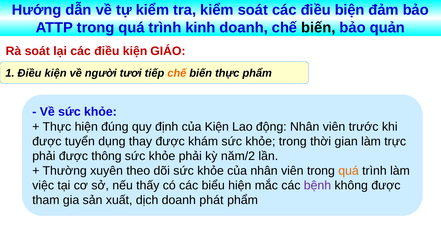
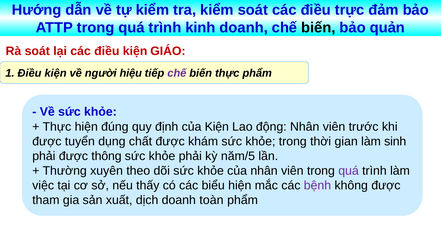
biện: biện -> trực (350, 10)
tươi: tươi -> hiệu (131, 73)
chế colour: orange -> purple (177, 73)
thay: thay -> chất (140, 141)
trực: trực -> sinh (395, 141)
năm/2: năm/2 -> năm/5 (238, 156)
quá colour: orange -> purple (349, 171)
phát: phát -> toàn (211, 200)
